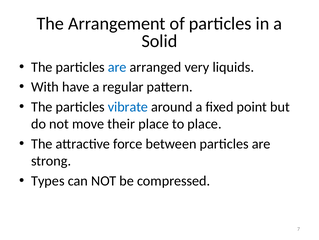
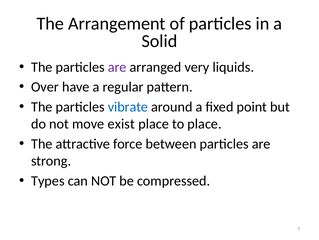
are colour: blue -> purple (117, 67)
With: With -> Over (45, 87)
their: their -> exist (121, 124)
